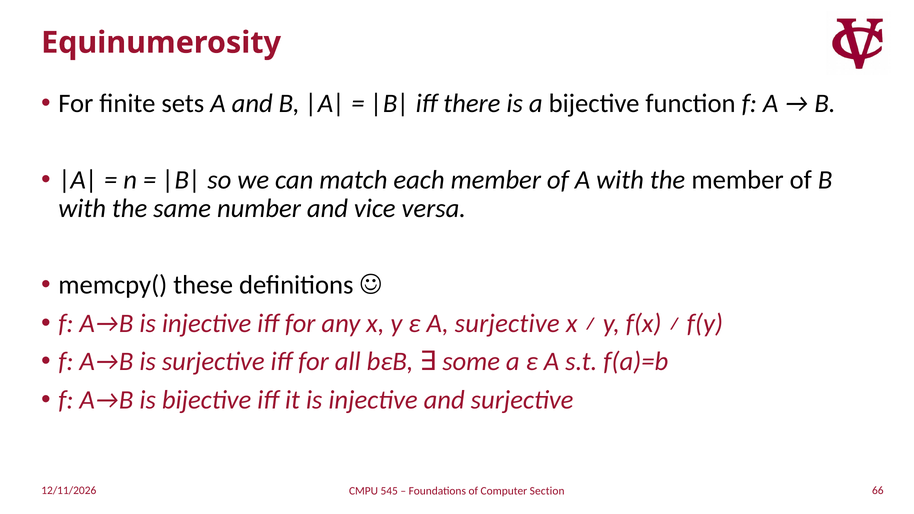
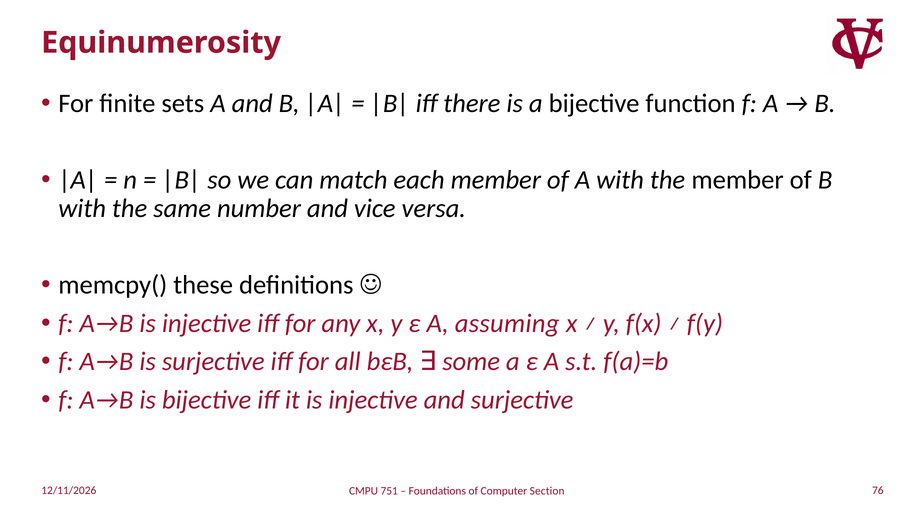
A surjective: surjective -> assuming (507, 323)
66: 66 -> 76 (878, 491)
545: 545 -> 751 (389, 491)
